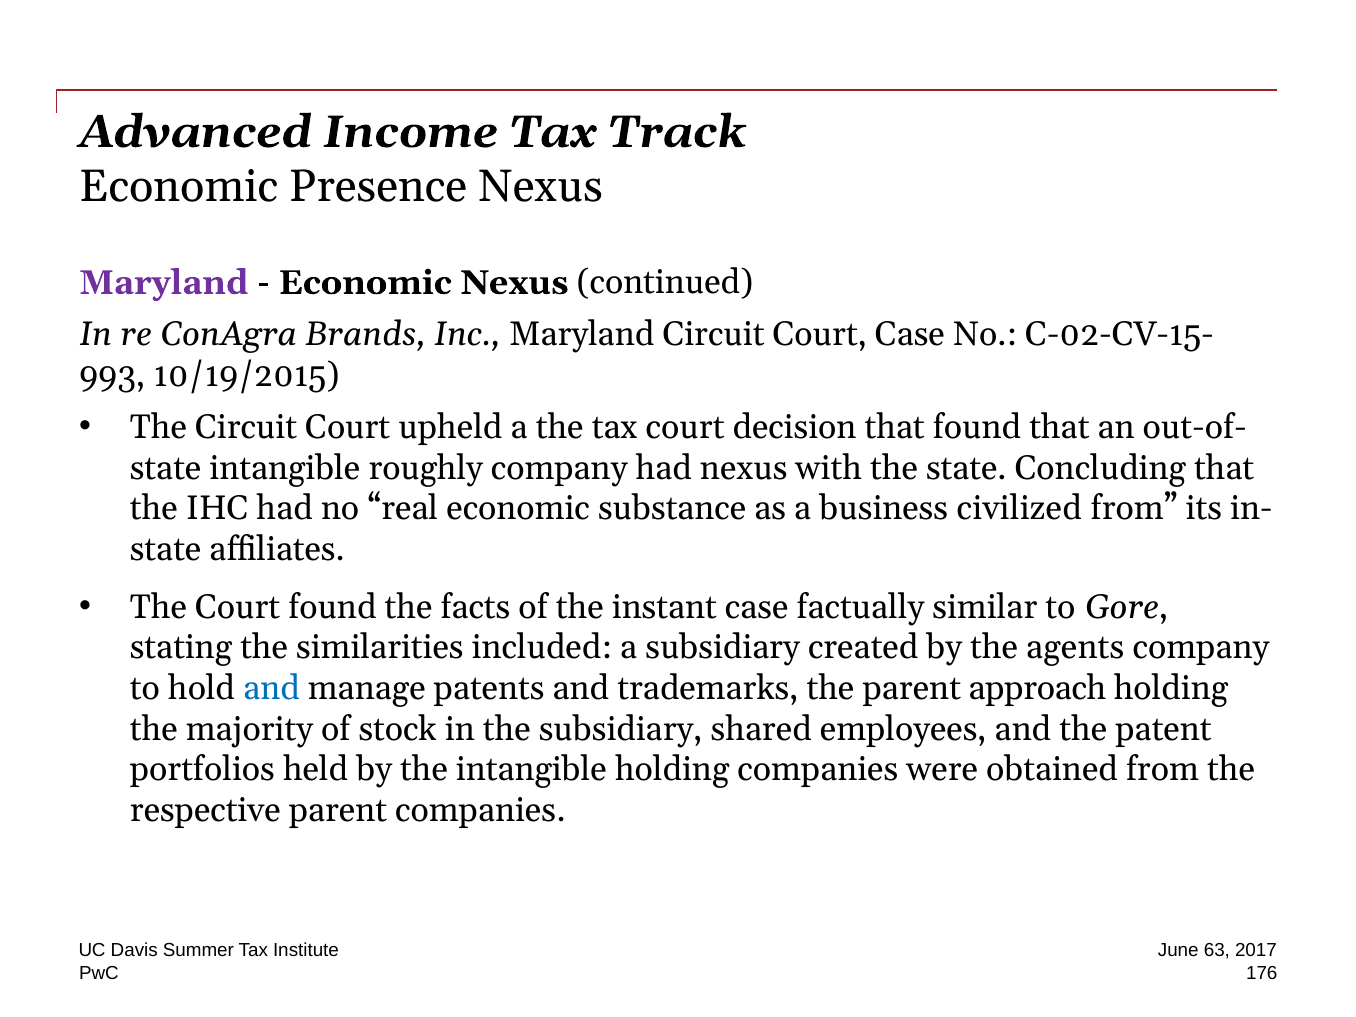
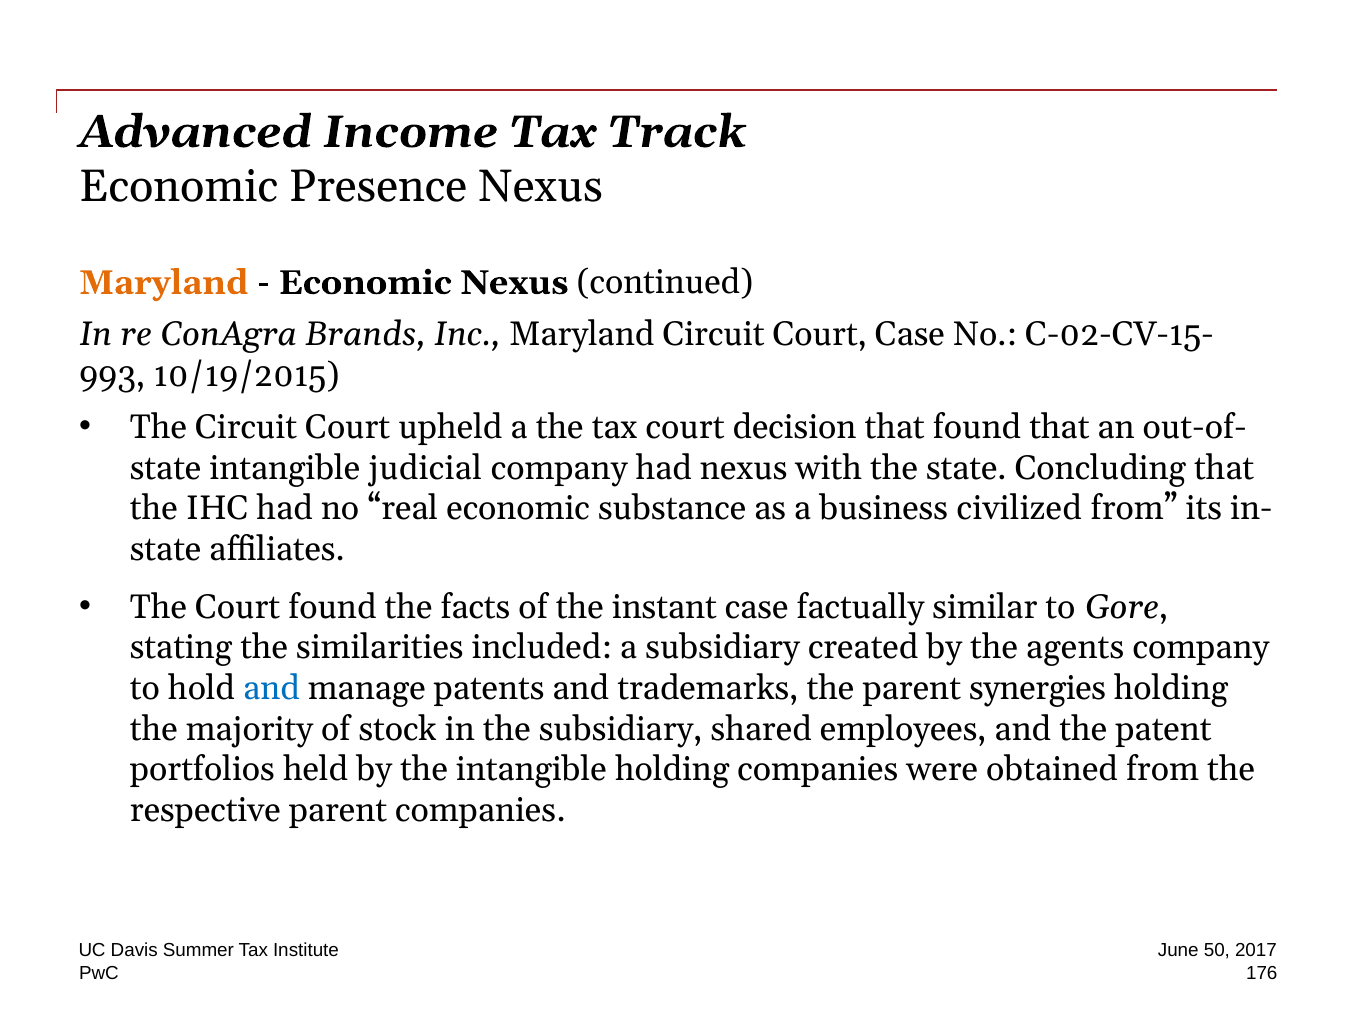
Maryland colour: purple -> orange (164, 283)
roughly: roughly -> judicial (425, 468)
approach: approach -> synergies (1038, 688)
63: 63 -> 50 (1217, 951)
